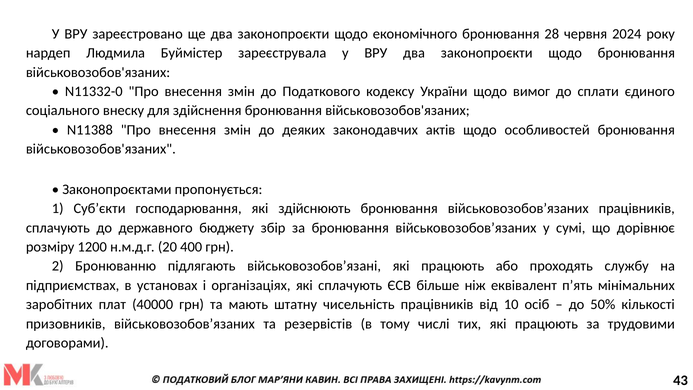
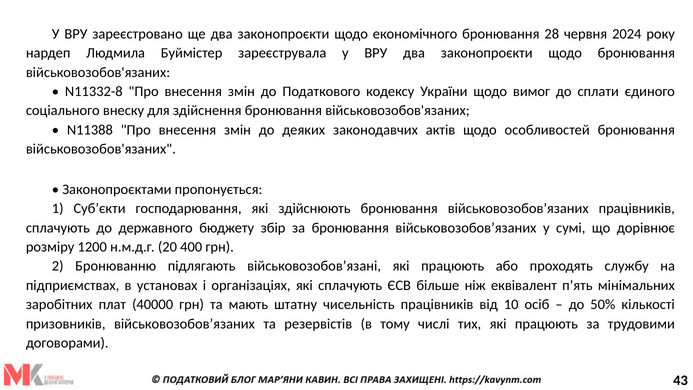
N11332-0: N11332-0 -> N11332-8 (94, 91)
